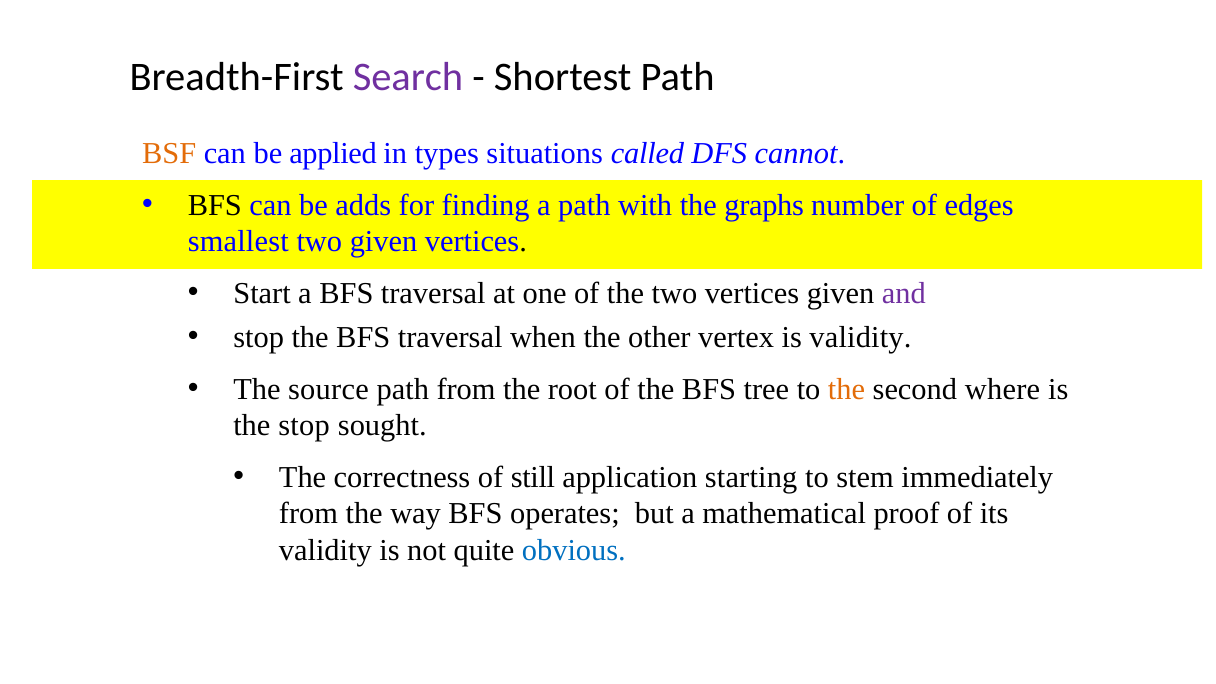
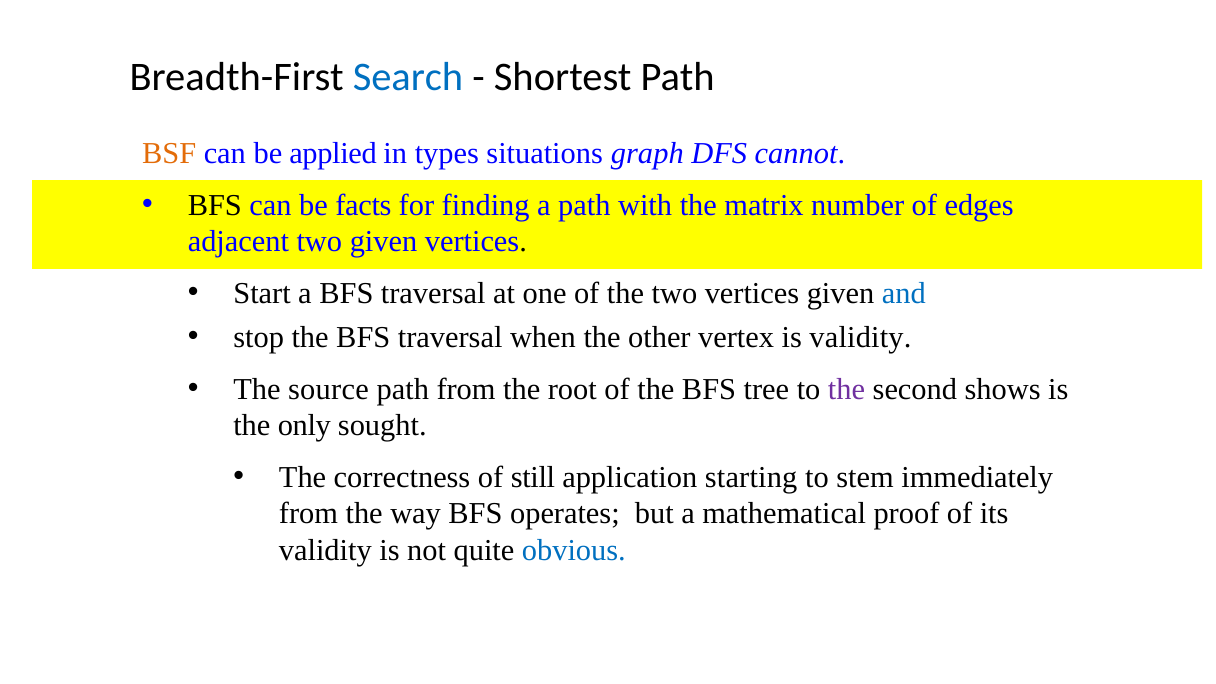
Search colour: purple -> blue (408, 77)
called: called -> graph (647, 154)
adds: adds -> facts (363, 205)
graphs: graphs -> matrix (764, 205)
smallest: smallest -> adjacent (238, 242)
and colour: purple -> blue (904, 293)
the colour: orange -> purple (847, 389)
where: where -> shows (1003, 389)
the stop: stop -> only (304, 426)
